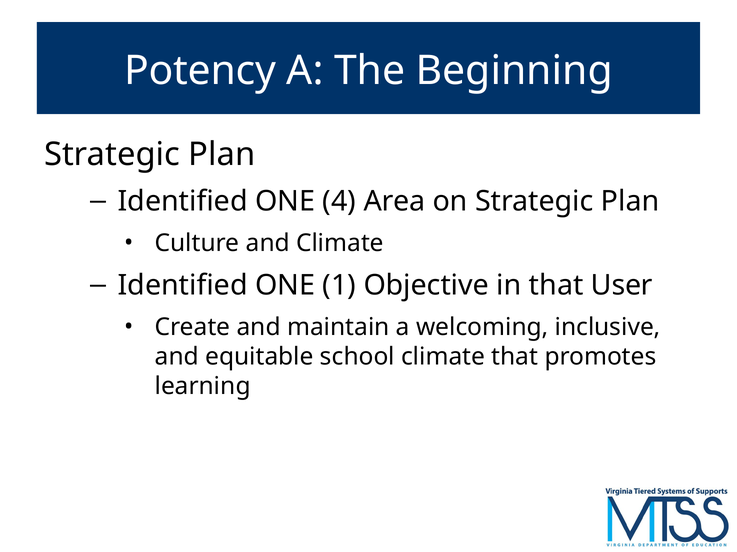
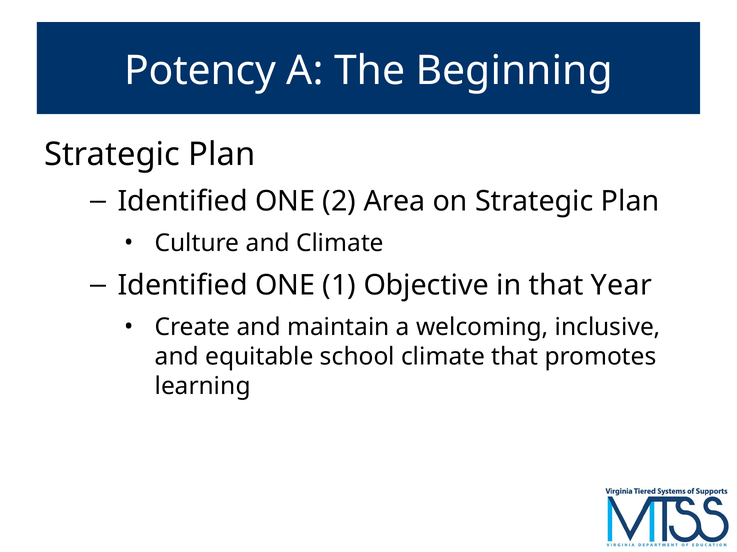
4: 4 -> 2 (339, 201)
User: User -> Year (622, 286)
